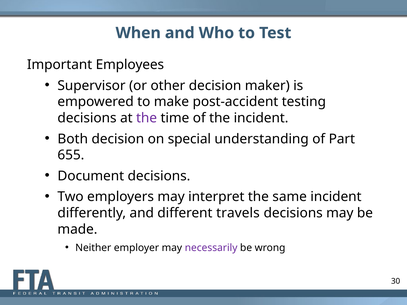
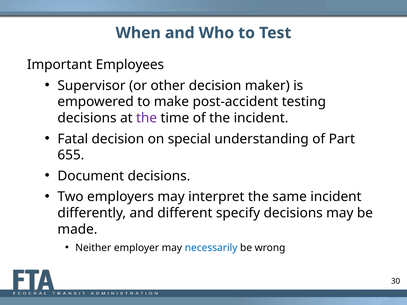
Both: Both -> Fatal (73, 139)
travels: travels -> specify (238, 213)
necessarily colour: purple -> blue (211, 248)
